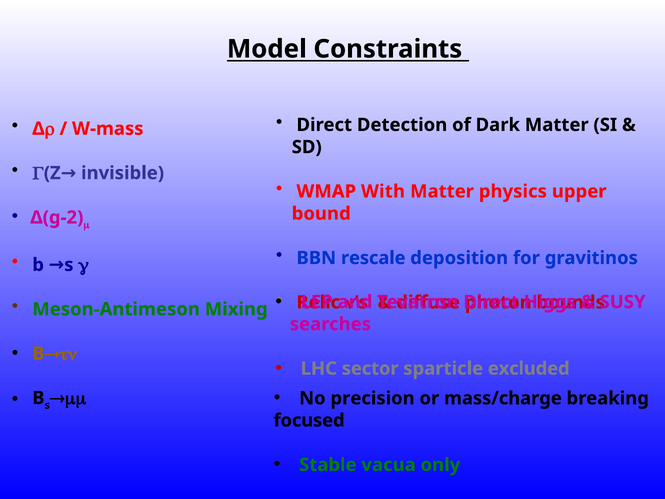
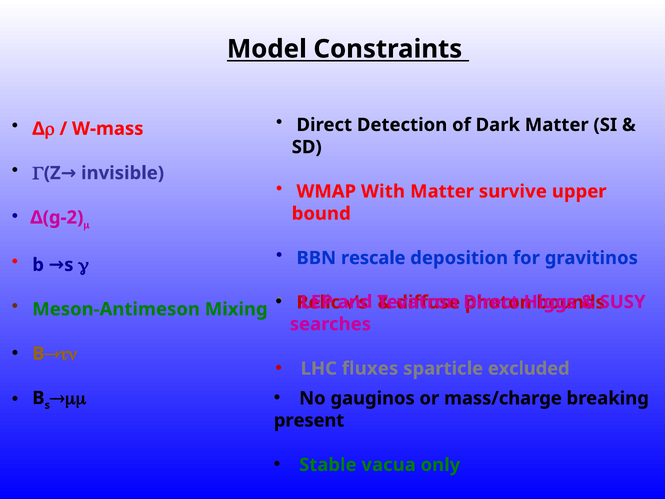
physics: physics -> survive (513, 191)
sector: sector -> fluxes (370, 368)
precision: precision -> gauginos (373, 398)
focused: focused -> present (309, 420)
